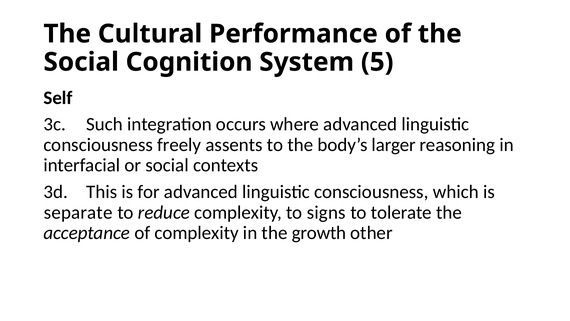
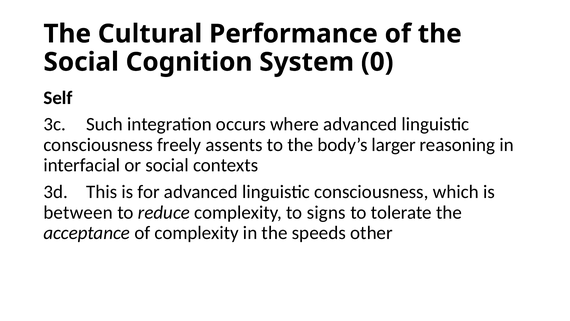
5: 5 -> 0 (377, 62)
separate: separate -> between (78, 212)
growth: growth -> speeds (319, 233)
